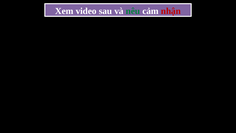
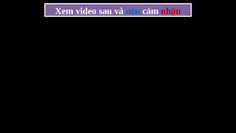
nêu colour: green -> blue (133, 11)
